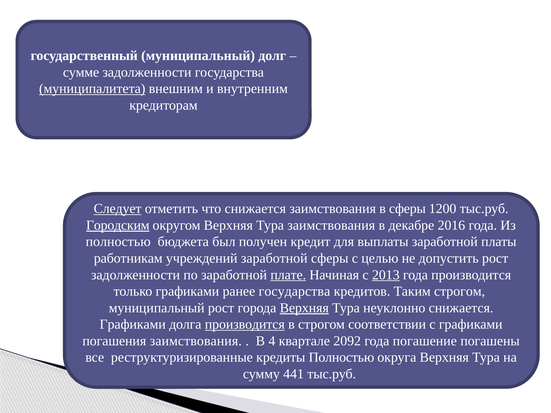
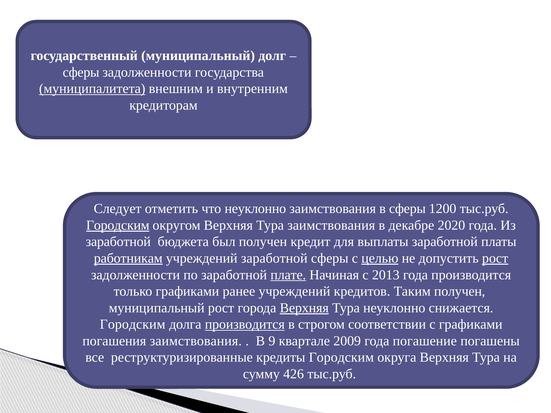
сумме: сумме -> сферы (81, 72)
Следует underline: present -> none (118, 209)
что снижается: снижается -> неуклонно (255, 209)
2016: 2016 -> 2020 (451, 225)
полностью: полностью -> заработной (118, 242)
работникам underline: none -> present (128, 258)
целью underline: none -> present (380, 258)
рост underline: none -> present (495, 258)
2013 underline: present -> none (386, 275)
ранее государства: государства -> учреждений (294, 291)
Таким строгом: строгом -> получен (460, 291)
Графиками: Графиками -> Городским (133, 325)
4: 4 -> 9 (272, 341)
2092: 2092 -> 2009 (347, 341)
кредиты Полностью: Полностью -> Городским (341, 358)
441: 441 -> 426 (294, 374)
